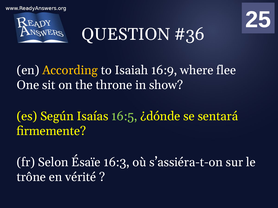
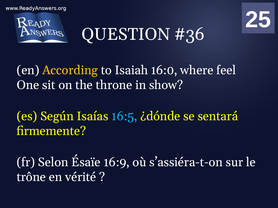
16:9: 16:9 -> 16:0 (164, 70)
flee: flee -> feel (226, 70)
16:5 colour: light green -> light blue (124, 116)
16:3: 16:3 -> 16:9 (117, 163)
